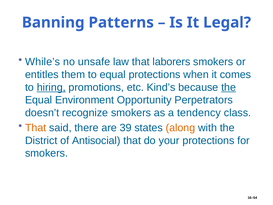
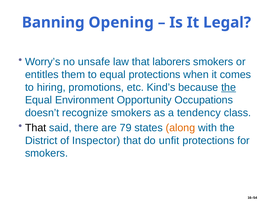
Patterns: Patterns -> Opening (121, 22)
While’s: While’s -> Worry’s (43, 62)
hiring underline: present -> none (51, 87)
Perpetrators: Perpetrators -> Occupations (204, 100)
That colour: orange -> black (36, 128)
39: 39 -> 79 (126, 128)
Antisocial: Antisocial -> Inspector (96, 140)
your: your -> unfit (169, 140)
